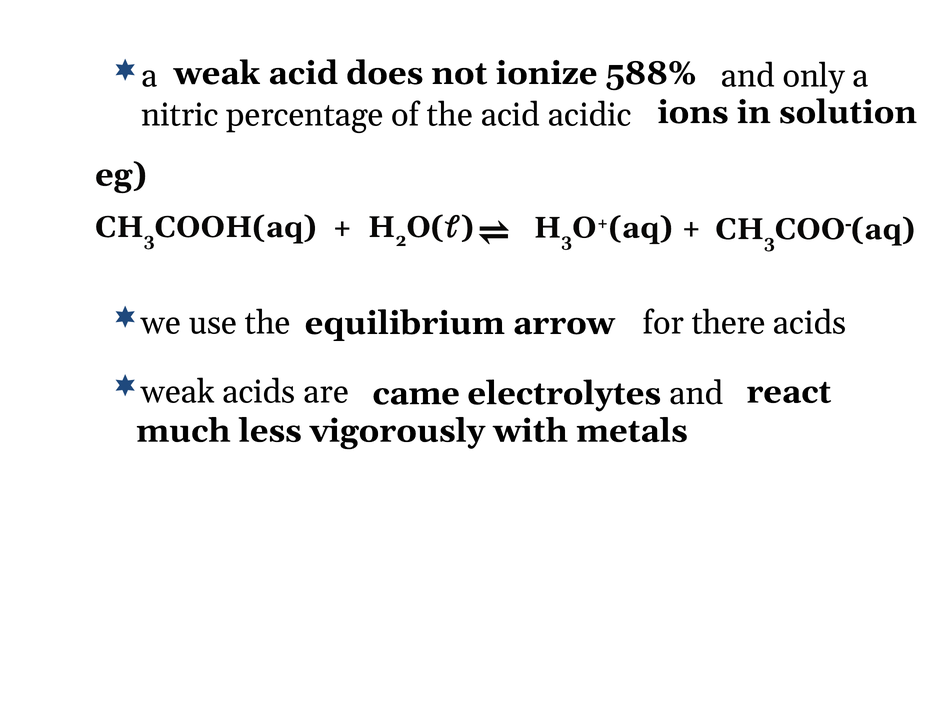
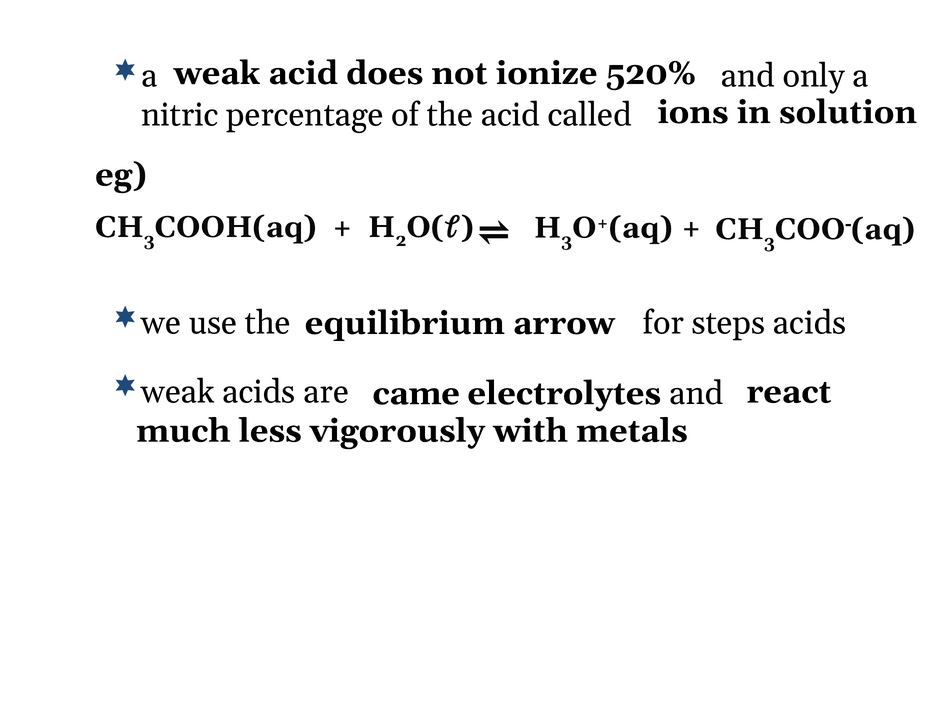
588%: 588% -> 520% (651, 73)
acidic: acidic -> called (590, 115)
there: there -> steps (728, 323)
